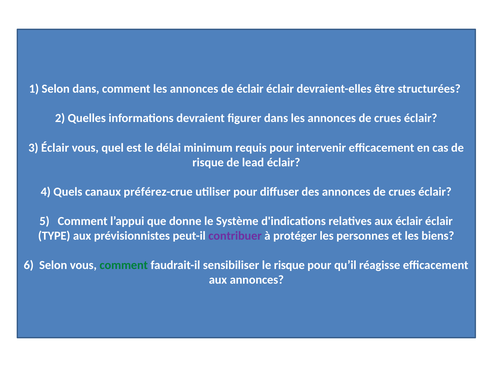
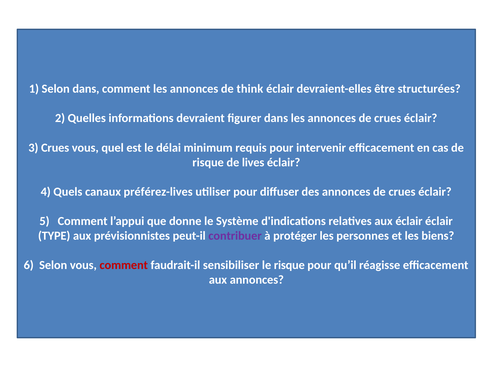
de éclair: éclair -> think (250, 89)
3 Éclair: Éclair -> Crues (55, 148)
de lead: lead -> lives (253, 162)
préférez-crue: préférez-crue -> préférez-lives (158, 192)
comment colour: green -> red (124, 265)
